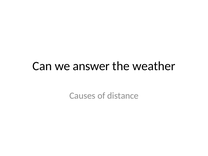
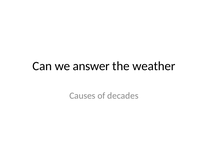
distance: distance -> decades (123, 96)
